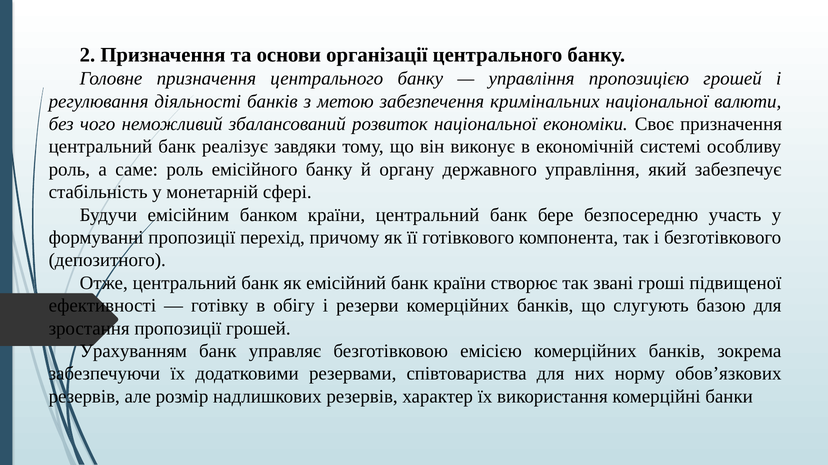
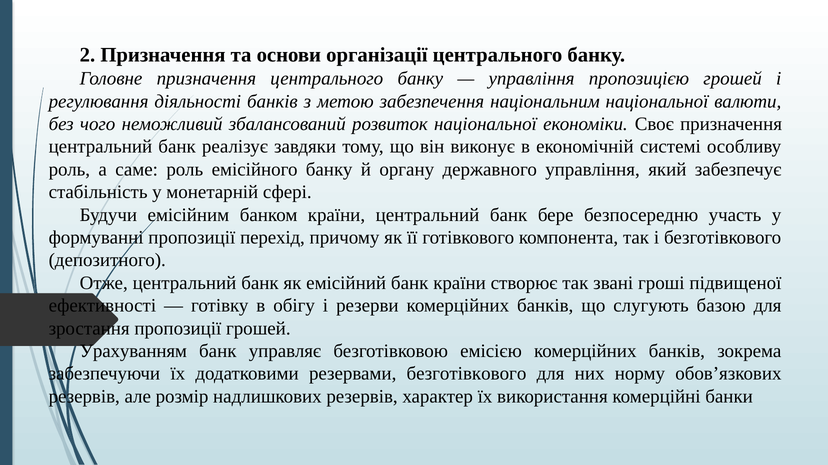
кримінальних: кримінальних -> національним (545, 101)
резервами співтовариства: співтовариства -> безготівкового (466, 374)
